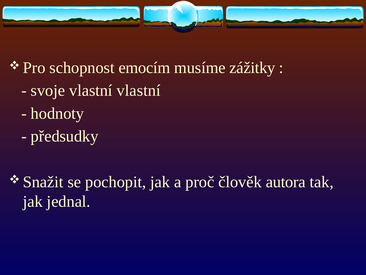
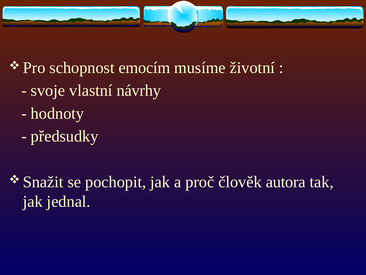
zážitky: zážitky -> životní (252, 68)
vlastní vlastní: vlastní -> návrhy (139, 90)
